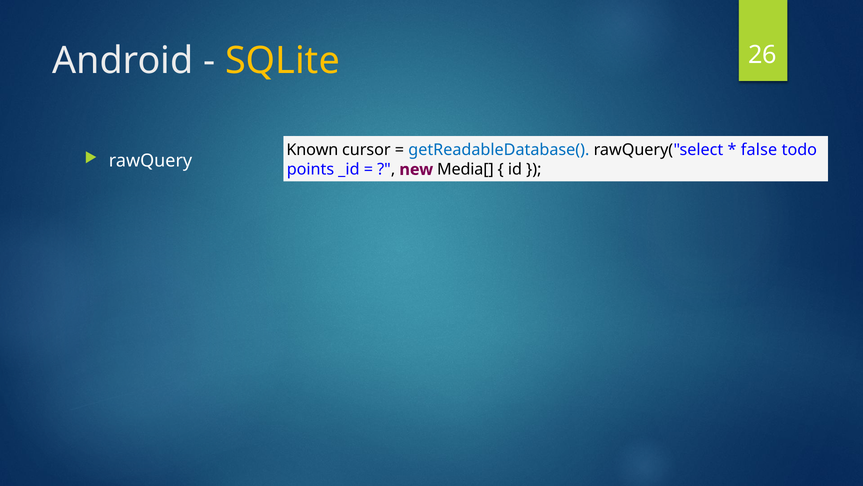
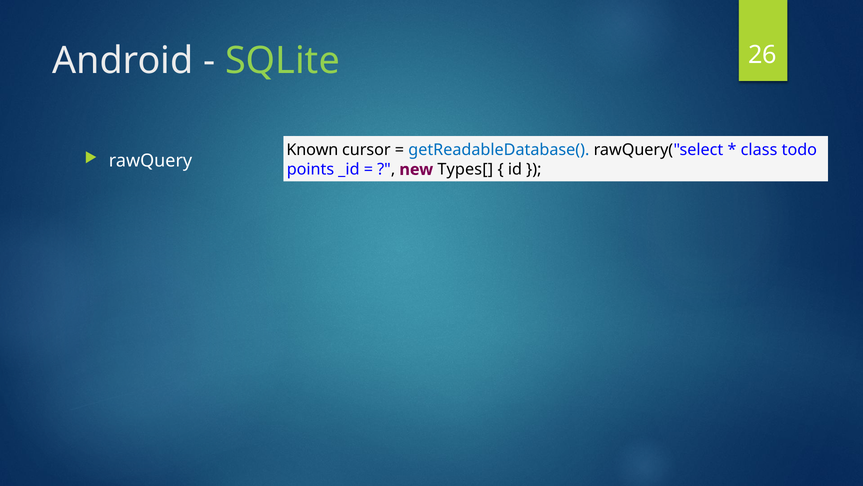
SQLite colour: yellow -> light green (283, 61)
false: false -> class (759, 150)
Media[: Media[ -> Types[ (465, 169)
